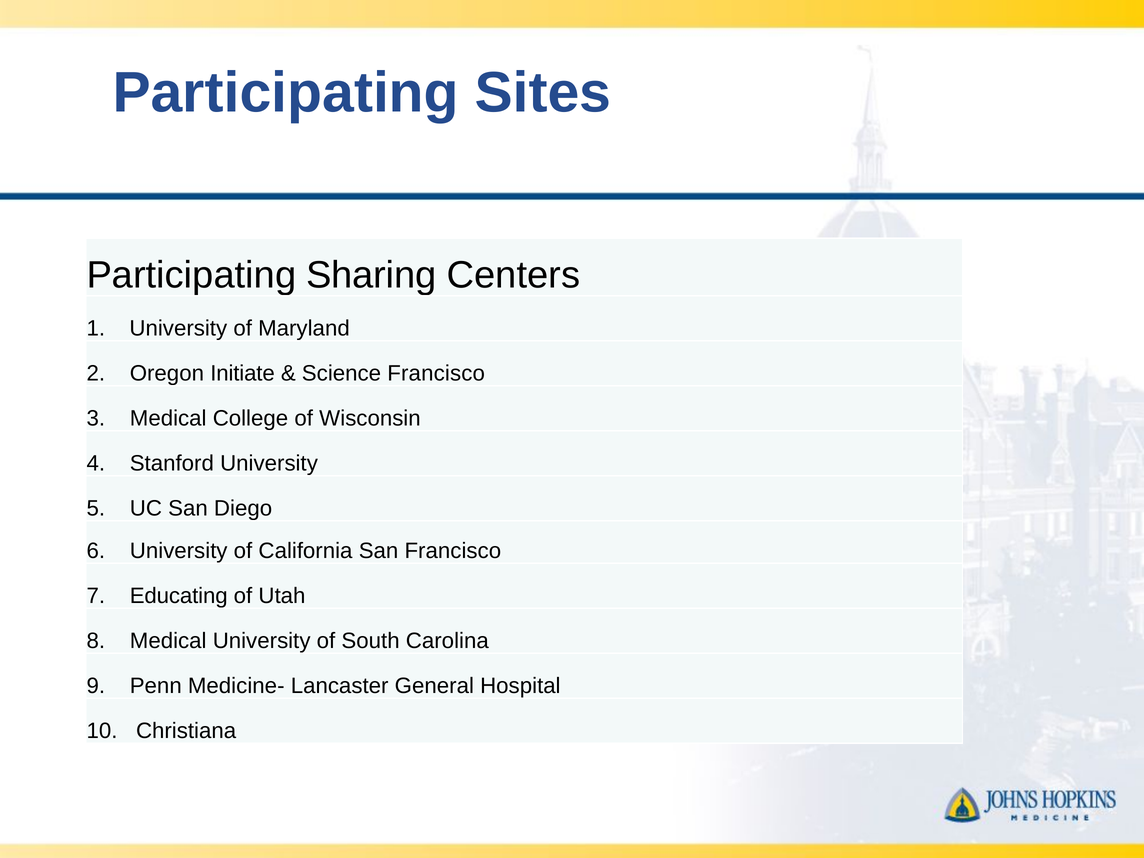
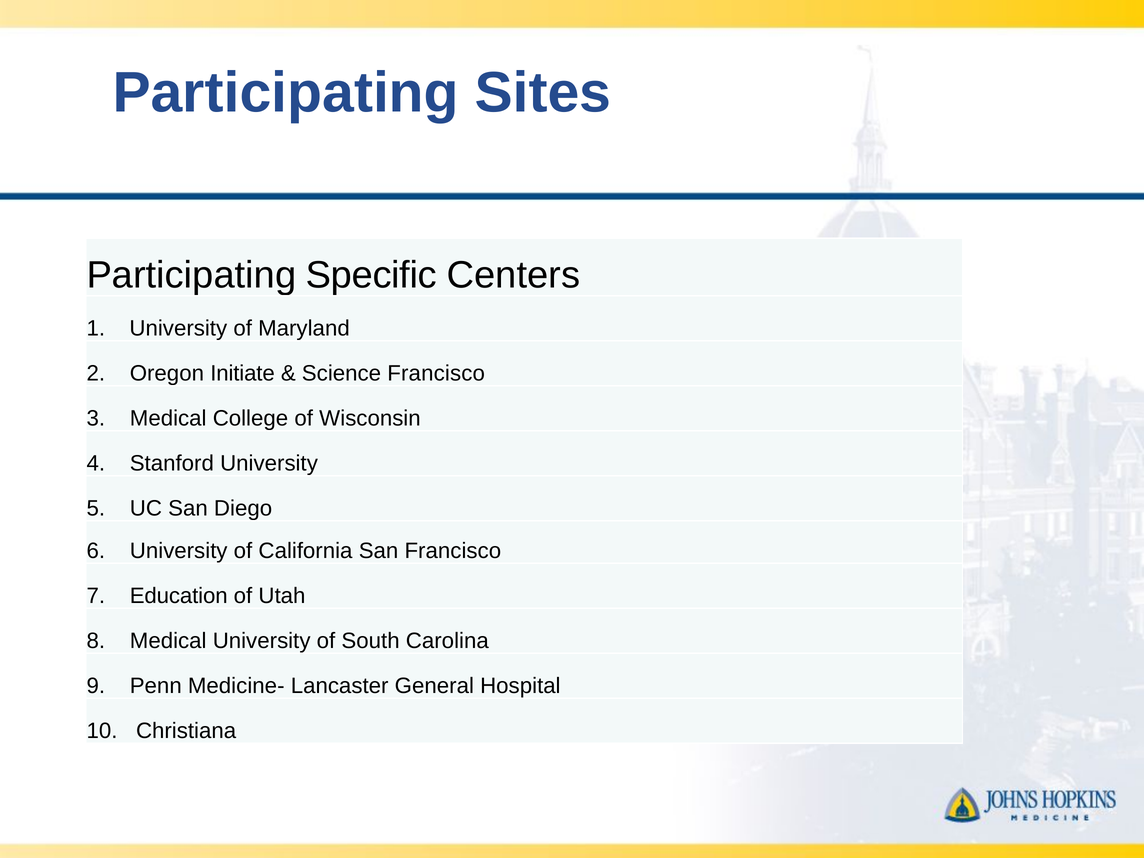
Sharing: Sharing -> Specific (371, 275)
Educating: Educating -> Education (179, 596)
